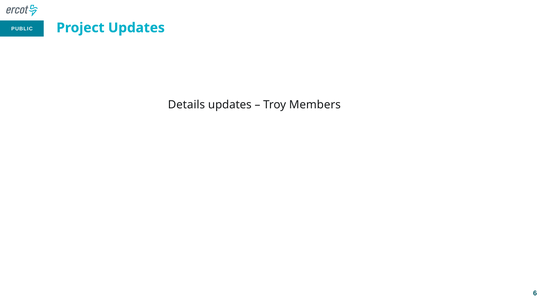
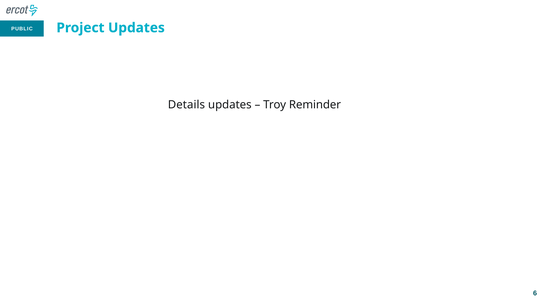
Members: Members -> Reminder (315, 105)
